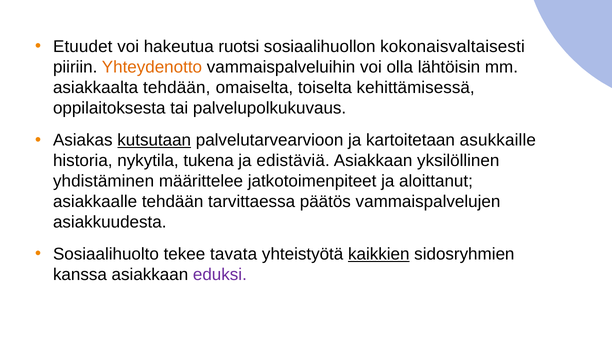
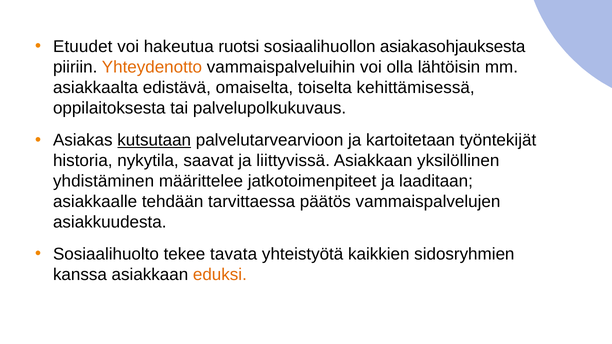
kokonaisvaltaisesti: kokonaisvaltaisesti -> asiakasohjauksesta (453, 47)
asiakkaalta tehdään: tehdään -> edistävä (177, 88)
asukkaille: asukkaille -> työntekijät (498, 140)
tukena: tukena -> saavat (209, 161)
edistäviä: edistäviä -> liittyvissä (293, 161)
aloittanut: aloittanut -> laaditaan (436, 181)
kaikkien underline: present -> none (379, 255)
eduksi colour: purple -> orange (220, 275)
